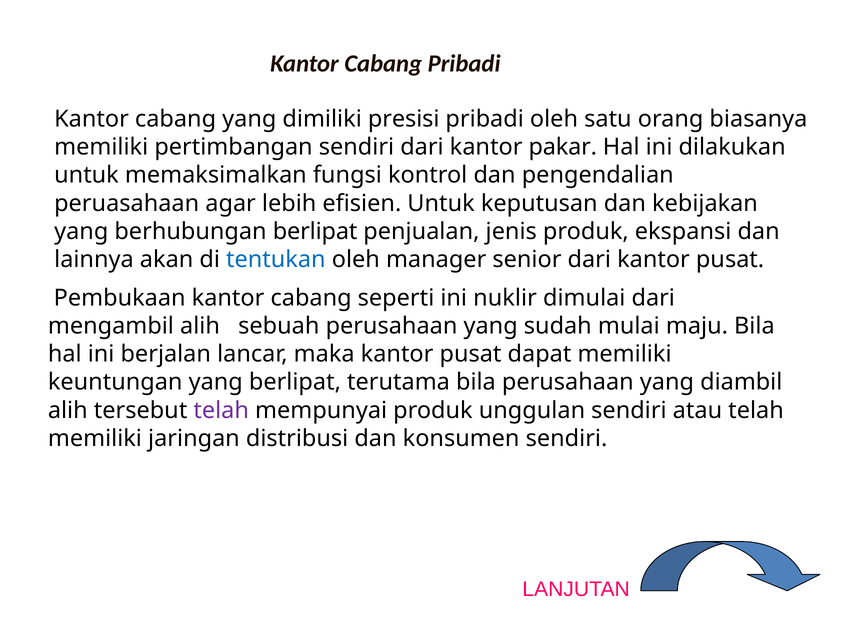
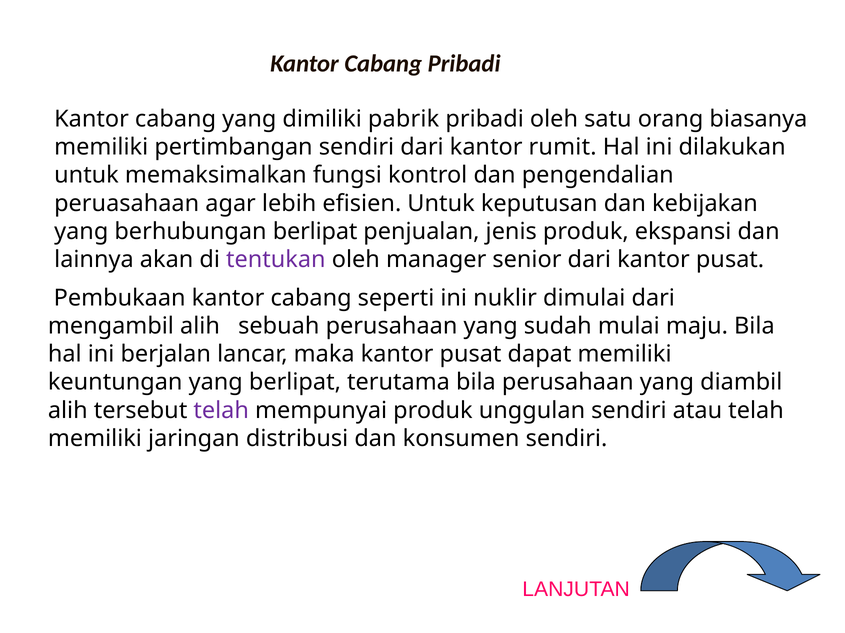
presisi: presisi -> pabrik (404, 119)
pakar: pakar -> rumit (563, 147)
tentukan colour: blue -> purple (276, 260)
